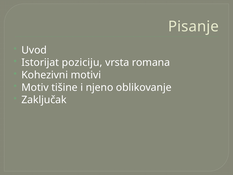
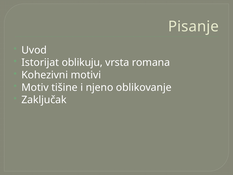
poziciju: poziciju -> oblikuju (82, 62)
